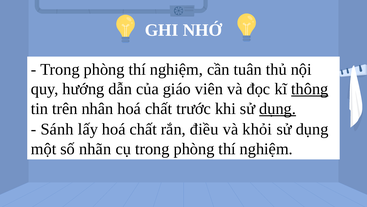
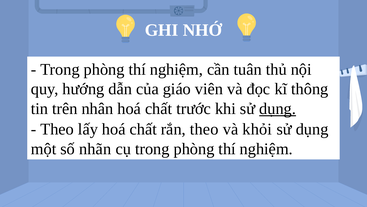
thông underline: present -> none (310, 89)
Sánh: Sánh -> Theo (57, 129)
rắn điều: điều -> theo (204, 129)
